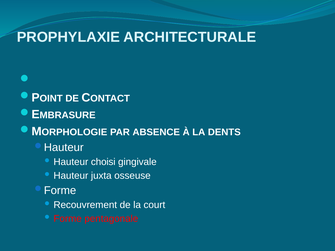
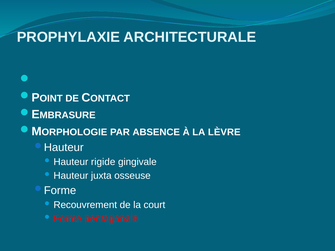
DENTS: DENTS -> LÈVRE (224, 132)
choisi: choisi -> rigide (103, 162)
